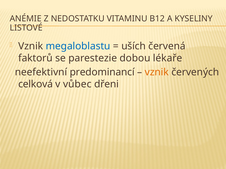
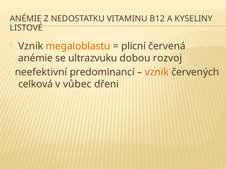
megaloblastu colour: blue -> orange (78, 46)
uších: uších -> plicní (134, 46)
faktorů: faktorů -> anémie (35, 58)
parestezie: parestezie -> ultrazvuku (93, 58)
lékaře: lékaře -> rozvoj (168, 58)
